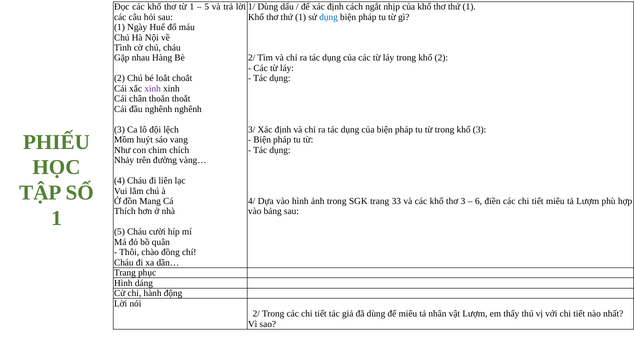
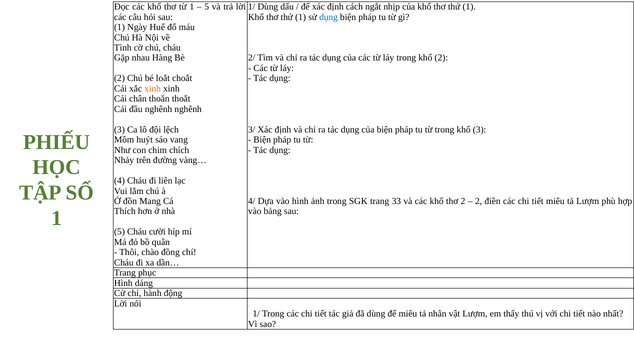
xinh colour: purple -> orange (153, 89)
thơ 3: 3 -> 2 (463, 201)
6: 6 -> 2 (479, 201)
2/: 2/ -> 1/ (256, 313)
